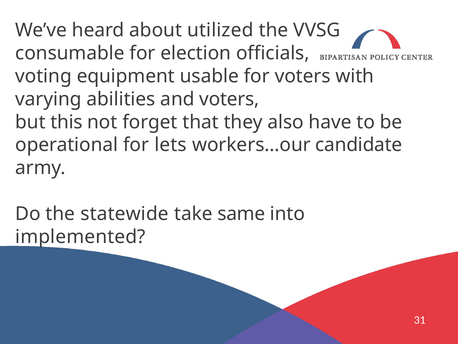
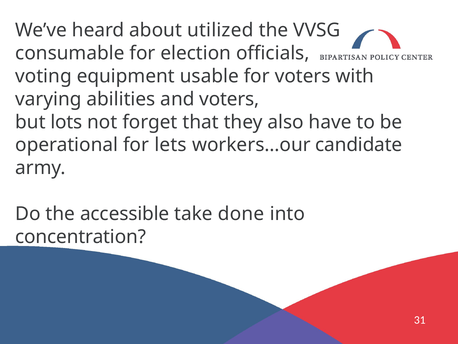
this: this -> lots (66, 122)
statewide: statewide -> accessible (125, 214)
same: same -> done (241, 214)
implemented: implemented -> concentration (81, 236)
